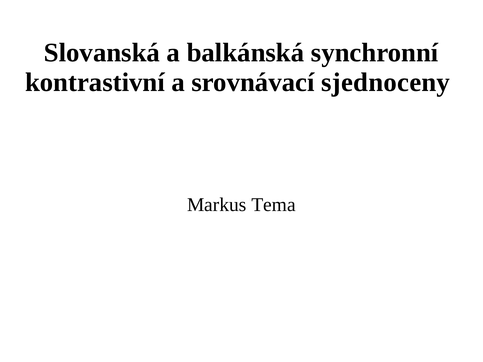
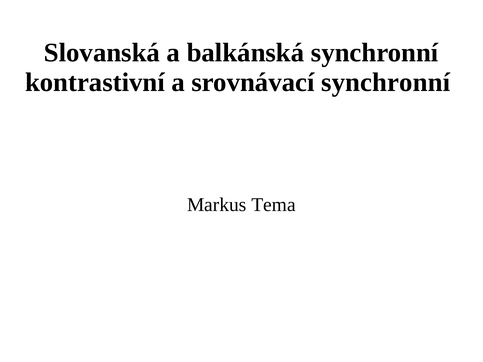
srovnávací sjednoceny: sjednoceny -> synchronní (386, 82)
